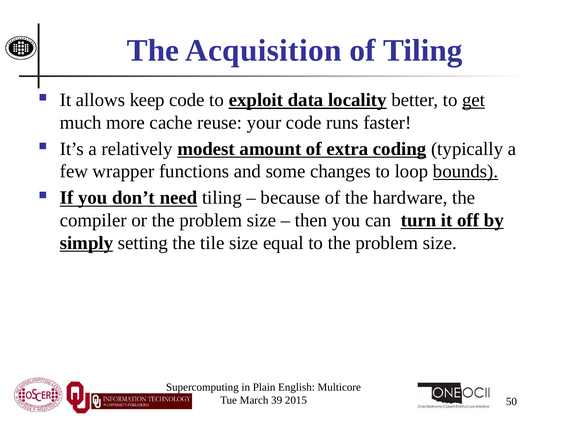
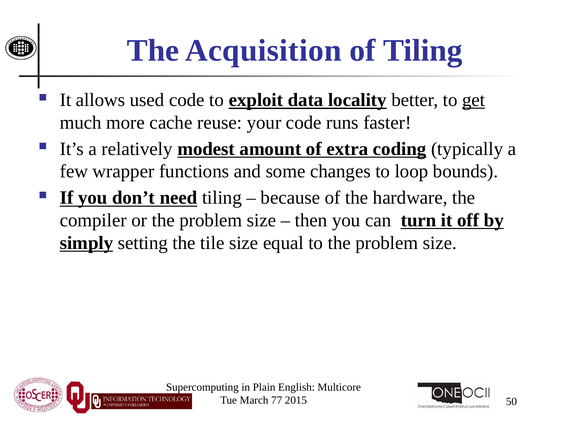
keep: keep -> used (147, 100)
bounds underline: present -> none (466, 172)
39: 39 -> 77 (277, 401)
